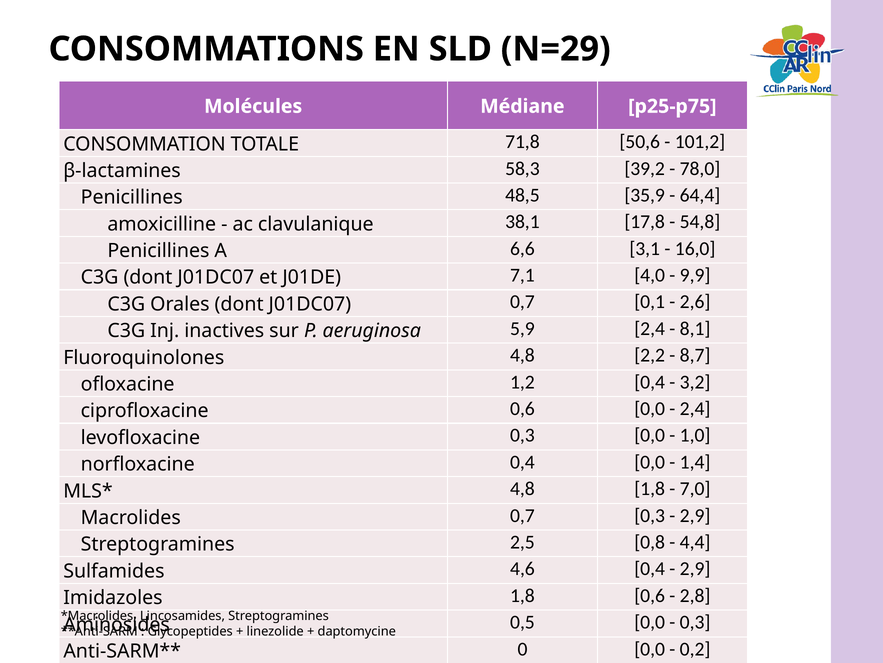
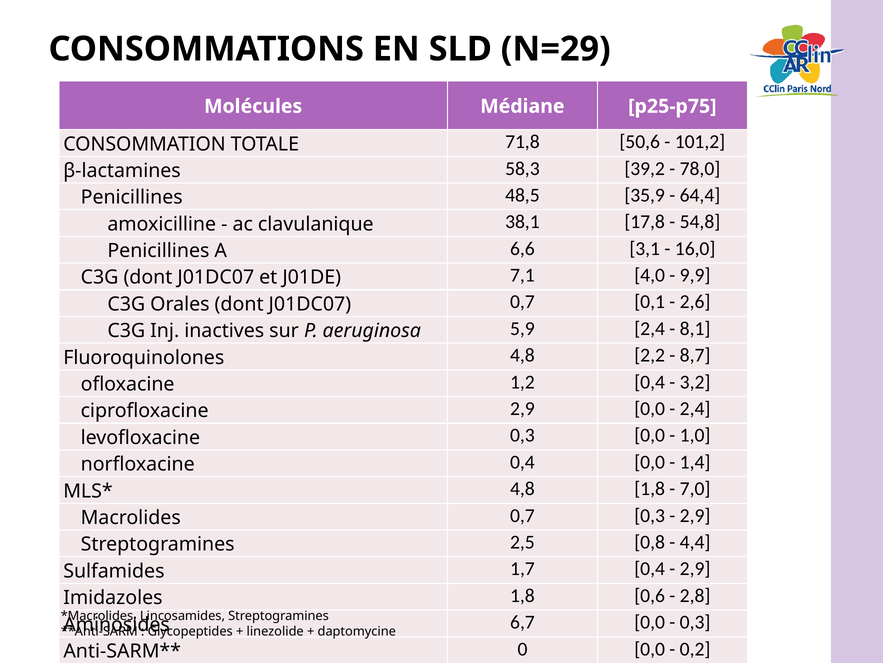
0,6: 0,6 -> 2,9 (522, 408)
4,6: 4,6 -> 1,7 (522, 568)
0,5: 0,5 -> 6,7 (522, 622)
